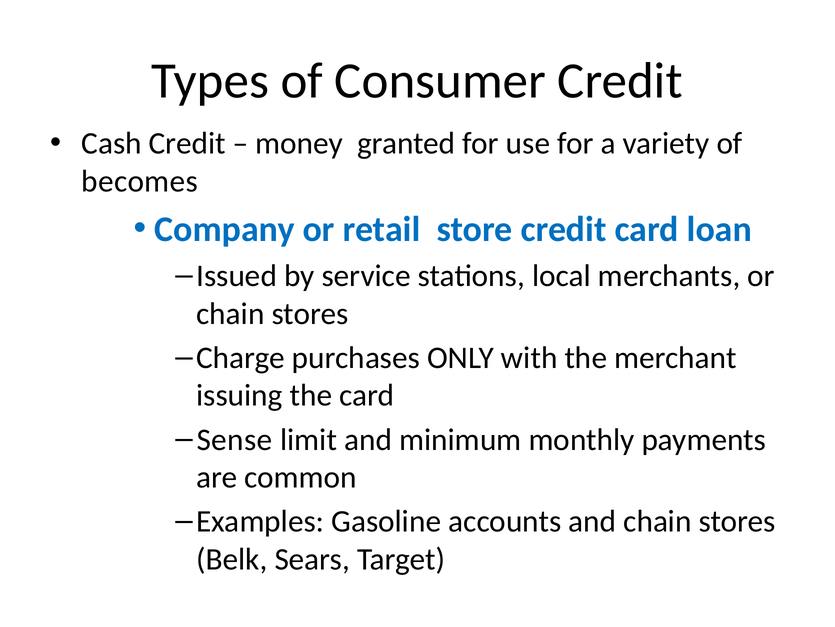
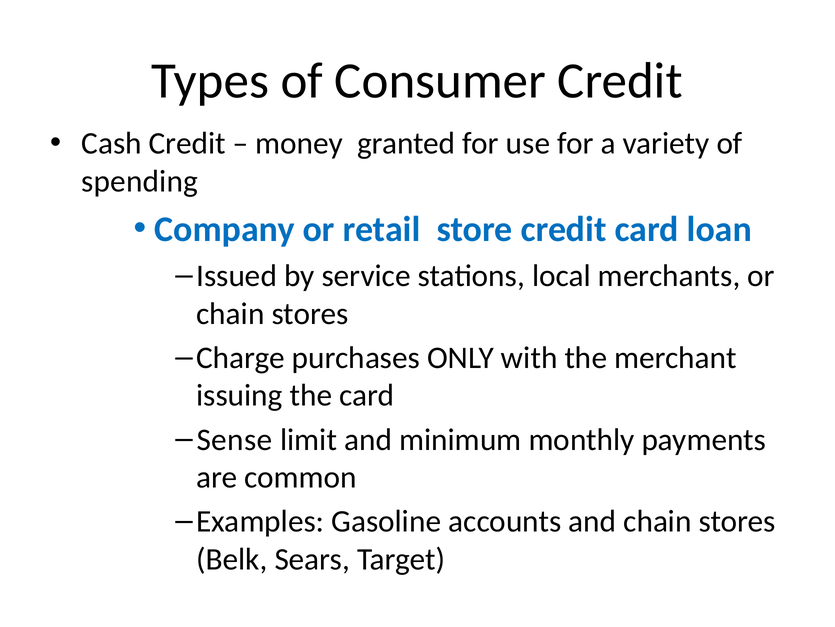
becomes: becomes -> spending (140, 181)
